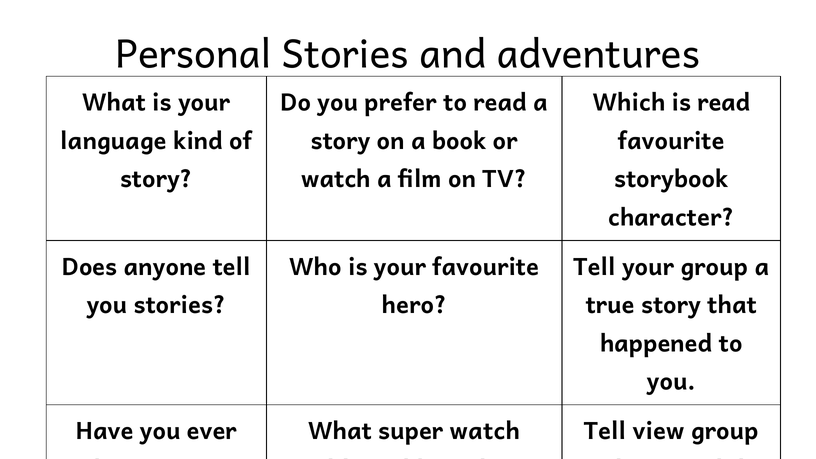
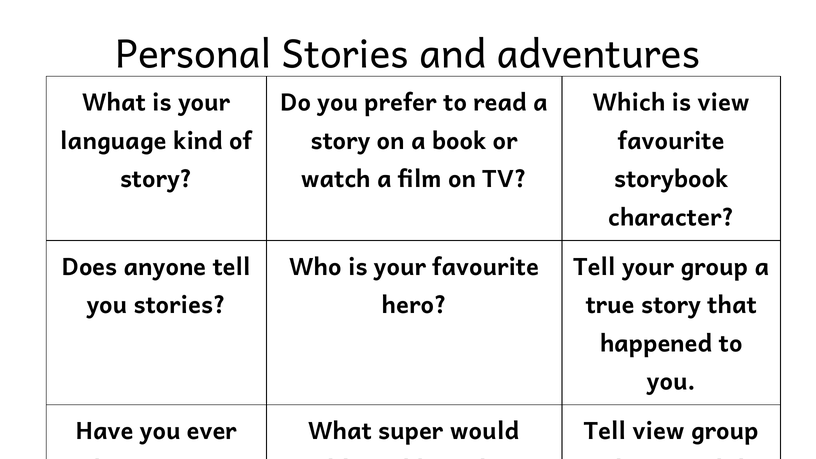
is read: read -> view (724, 103)
super watch: watch -> would (485, 432)
